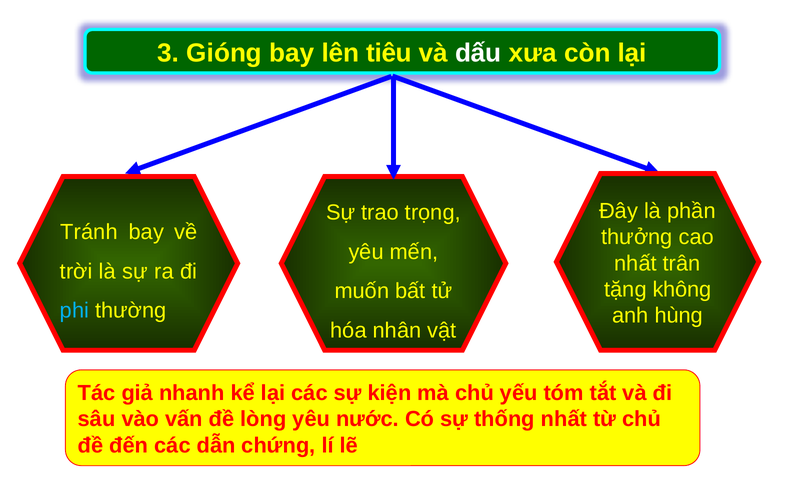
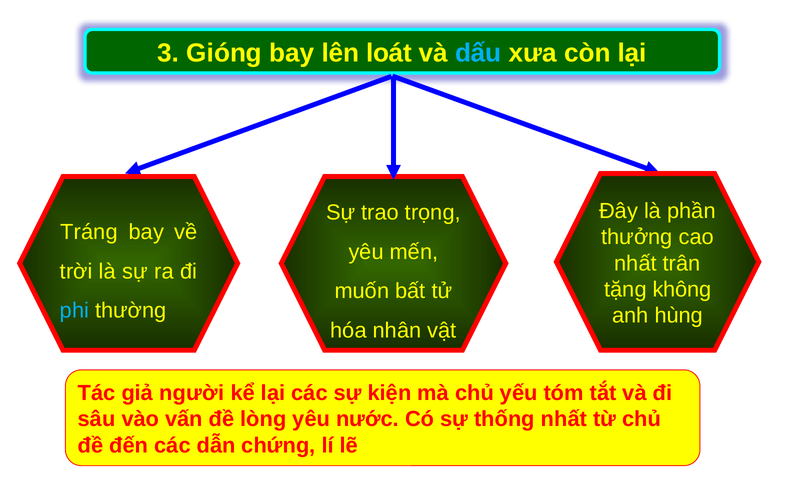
tiêu: tiêu -> loát (389, 53)
dấu colour: white -> light blue (478, 53)
Tránh: Tránh -> Tráng (89, 232)
nhanh: nhanh -> người (192, 393)
